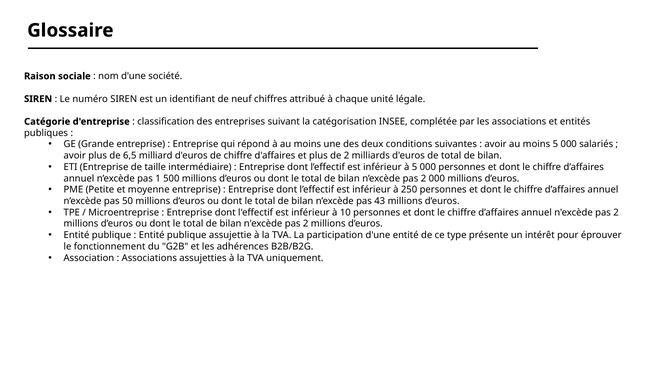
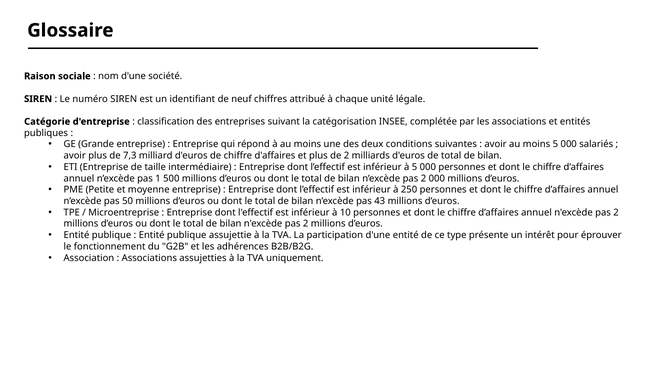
6,5: 6,5 -> 7,3 (130, 156)
